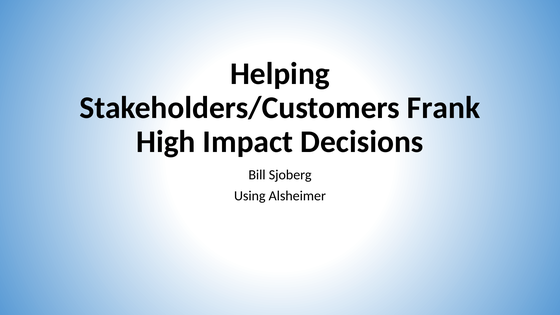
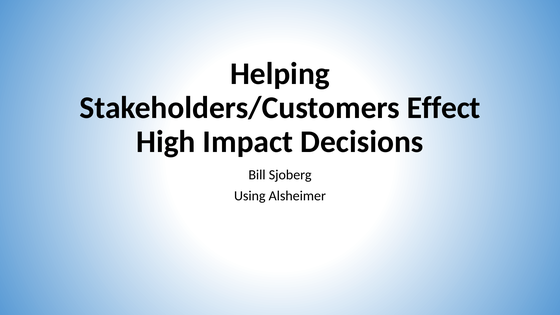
Frank: Frank -> Effect (444, 108)
